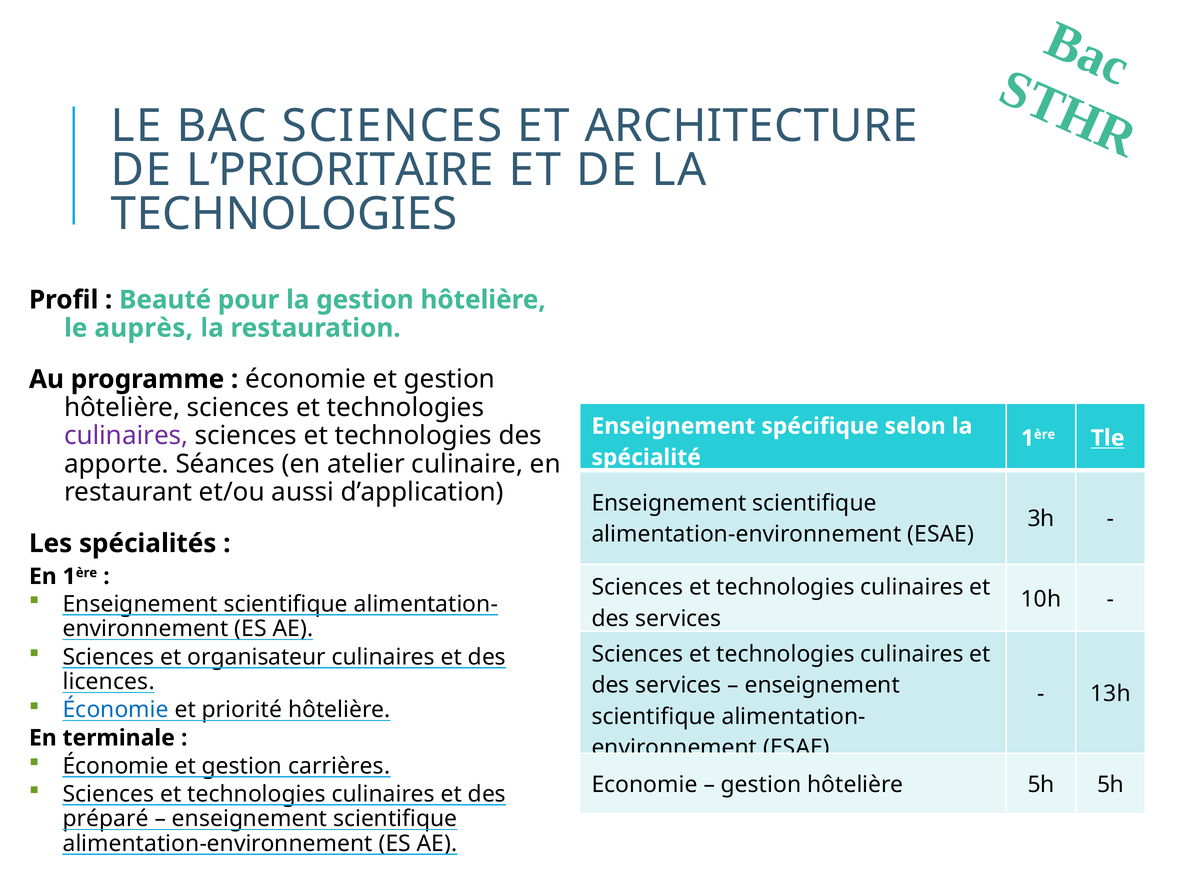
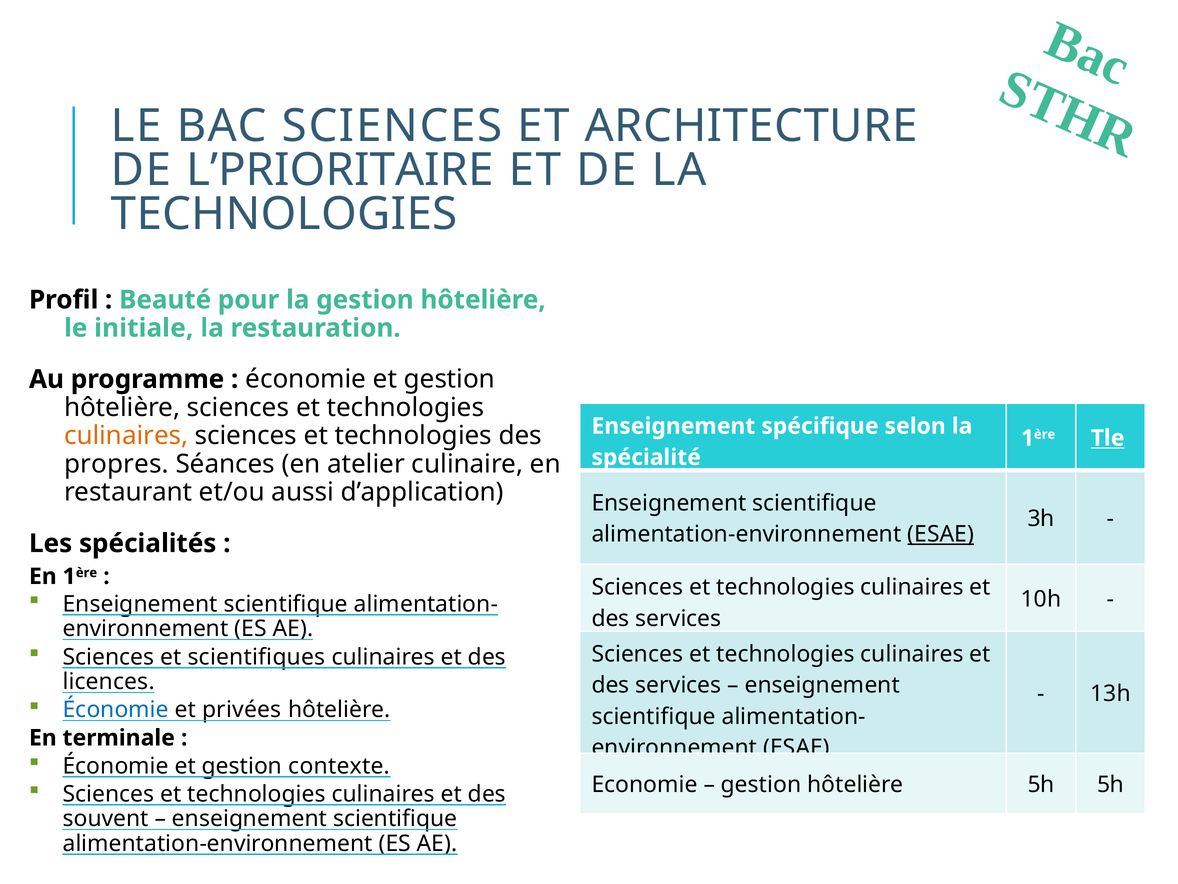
auprès: auprès -> initiale (144, 328)
culinaires colour: purple -> orange (126, 436)
apporte: apporte -> propres (116, 464)
ESAE underline: none -> present (941, 534)
organisateur: organisateur -> scientifiques (257, 657)
priorité: priorité -> privées (242, 709)
carrières: carrières -> contexte (339, 766)
préparé: préparé -> souvent (106, 818)
